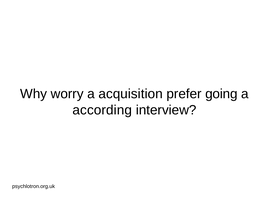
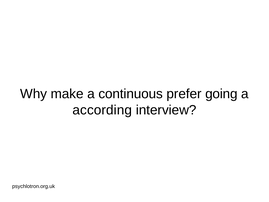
worry: worry -> make (67, 94)
acquisition: acquisition -> continuous (131, 94)
